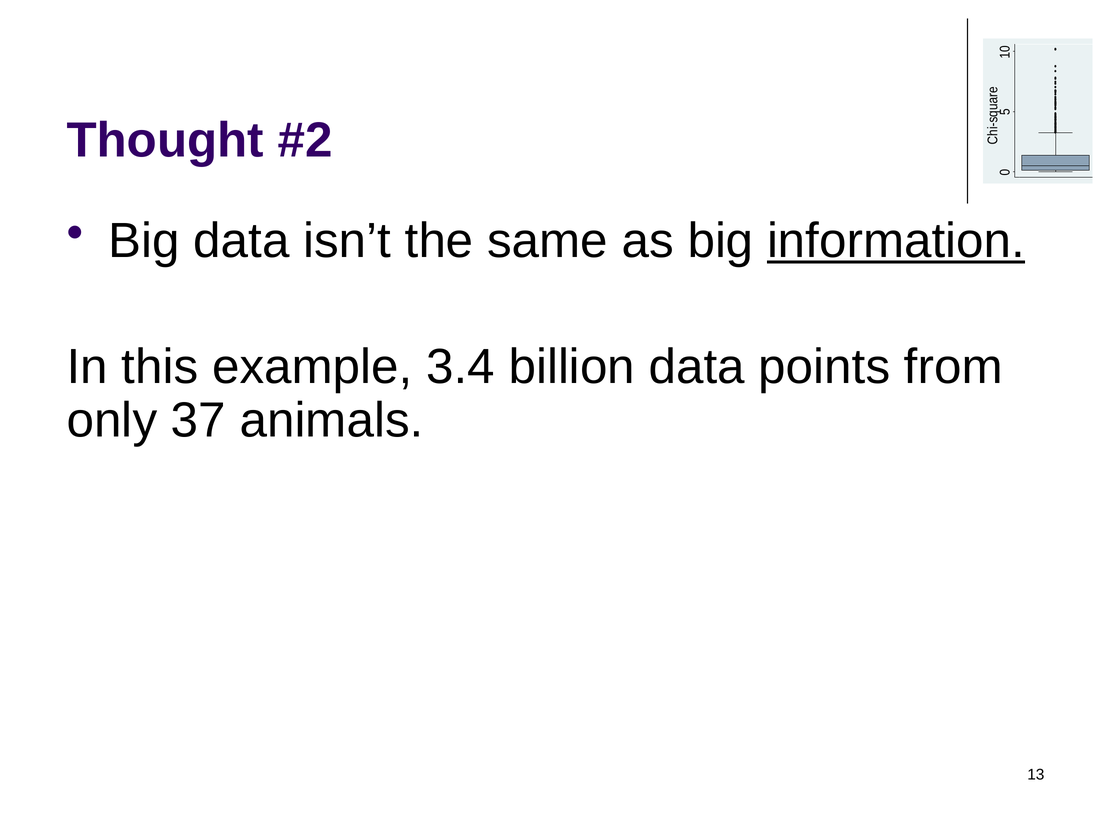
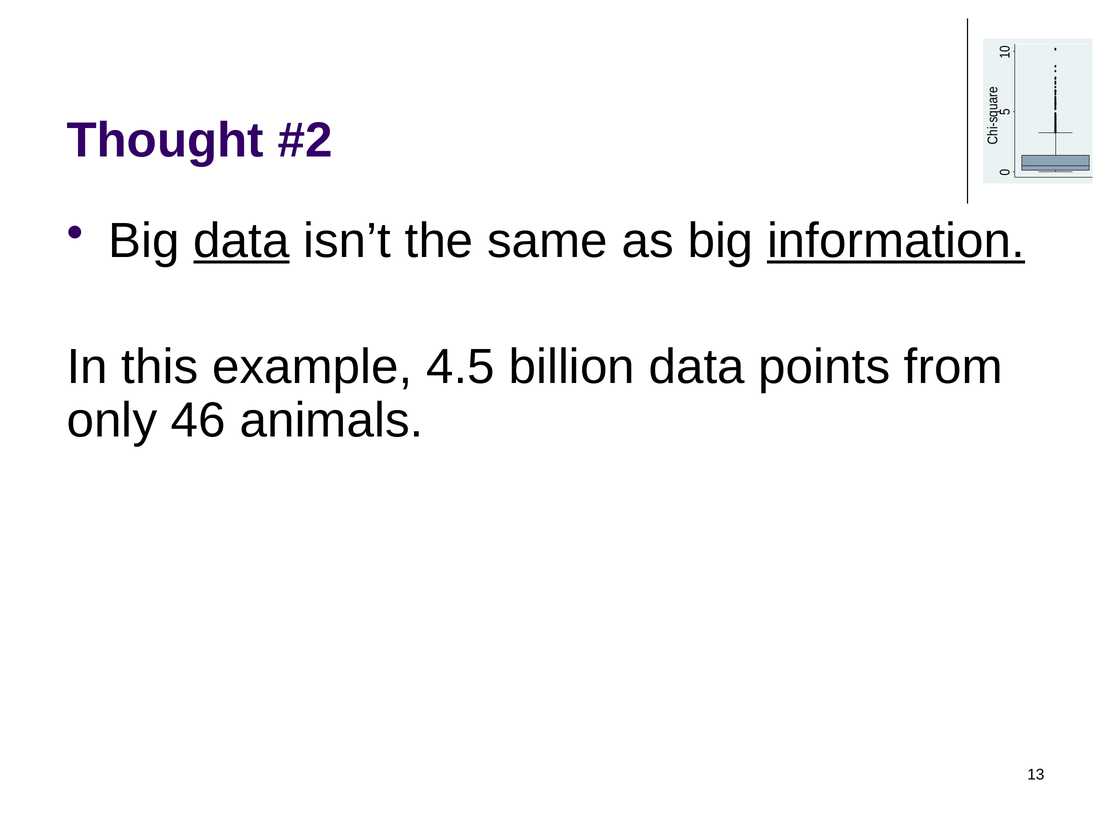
data underline: none -> present (241, 241)
3.4: 3.4 -> 4.5 (461, 367)
37: 37 -> 46 (198, 421)
